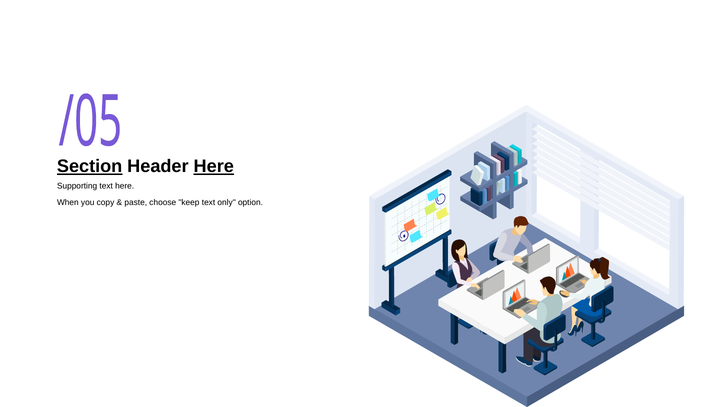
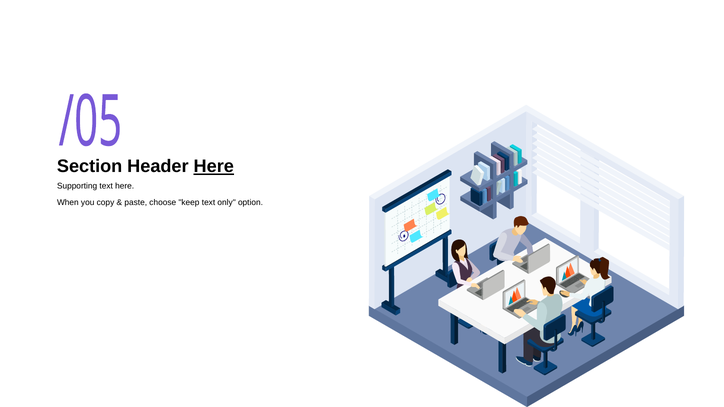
Section underline: present -> none (90, 167)
